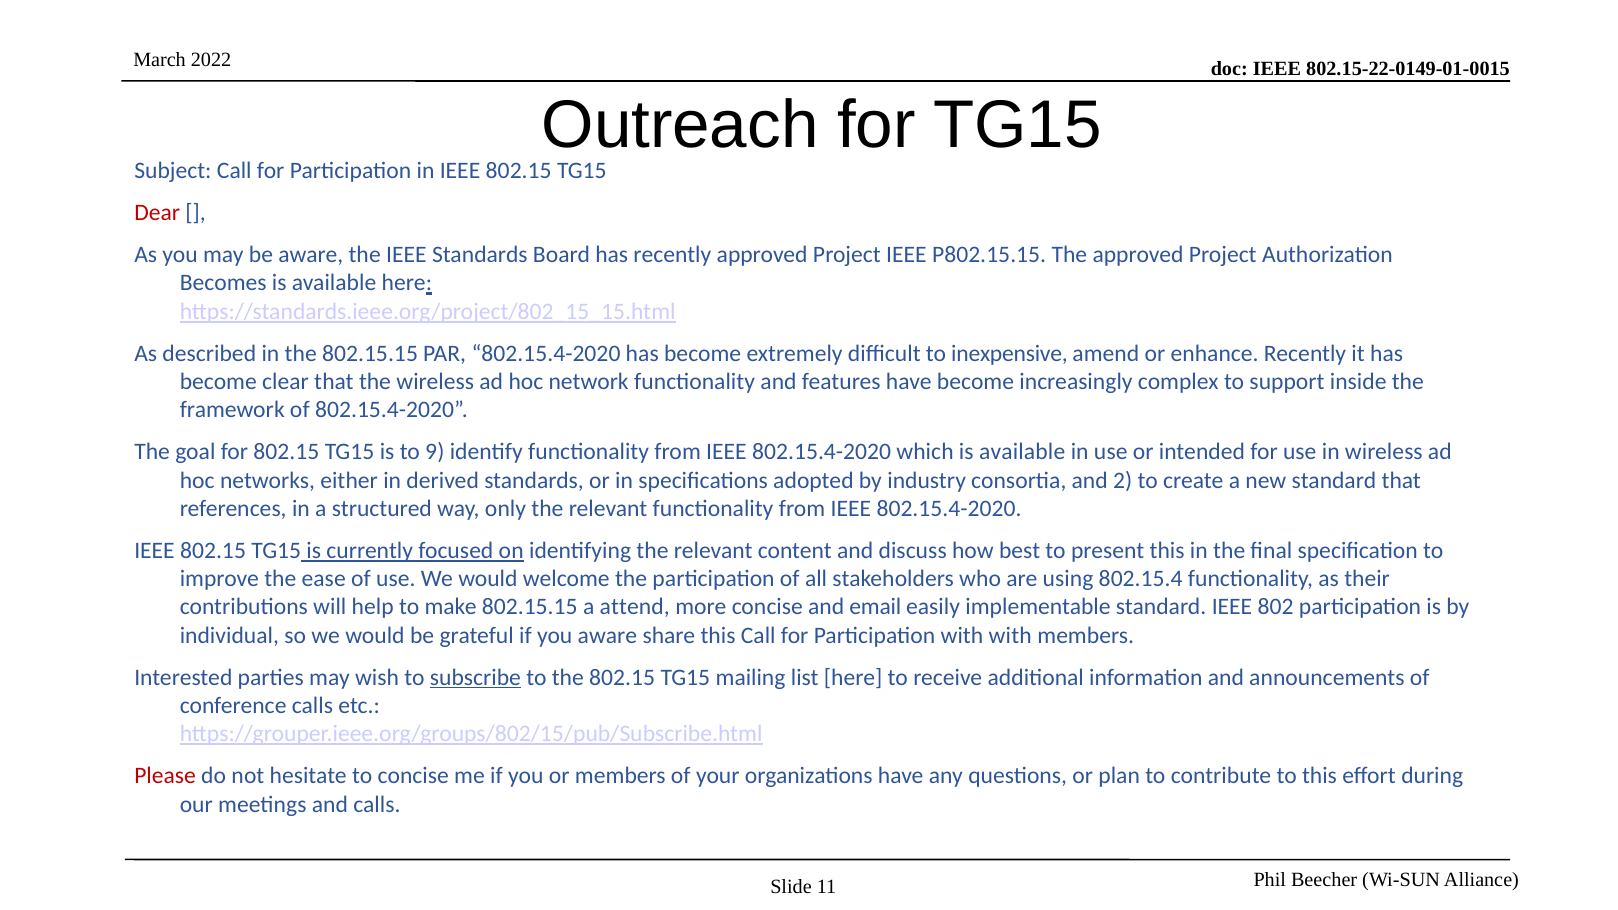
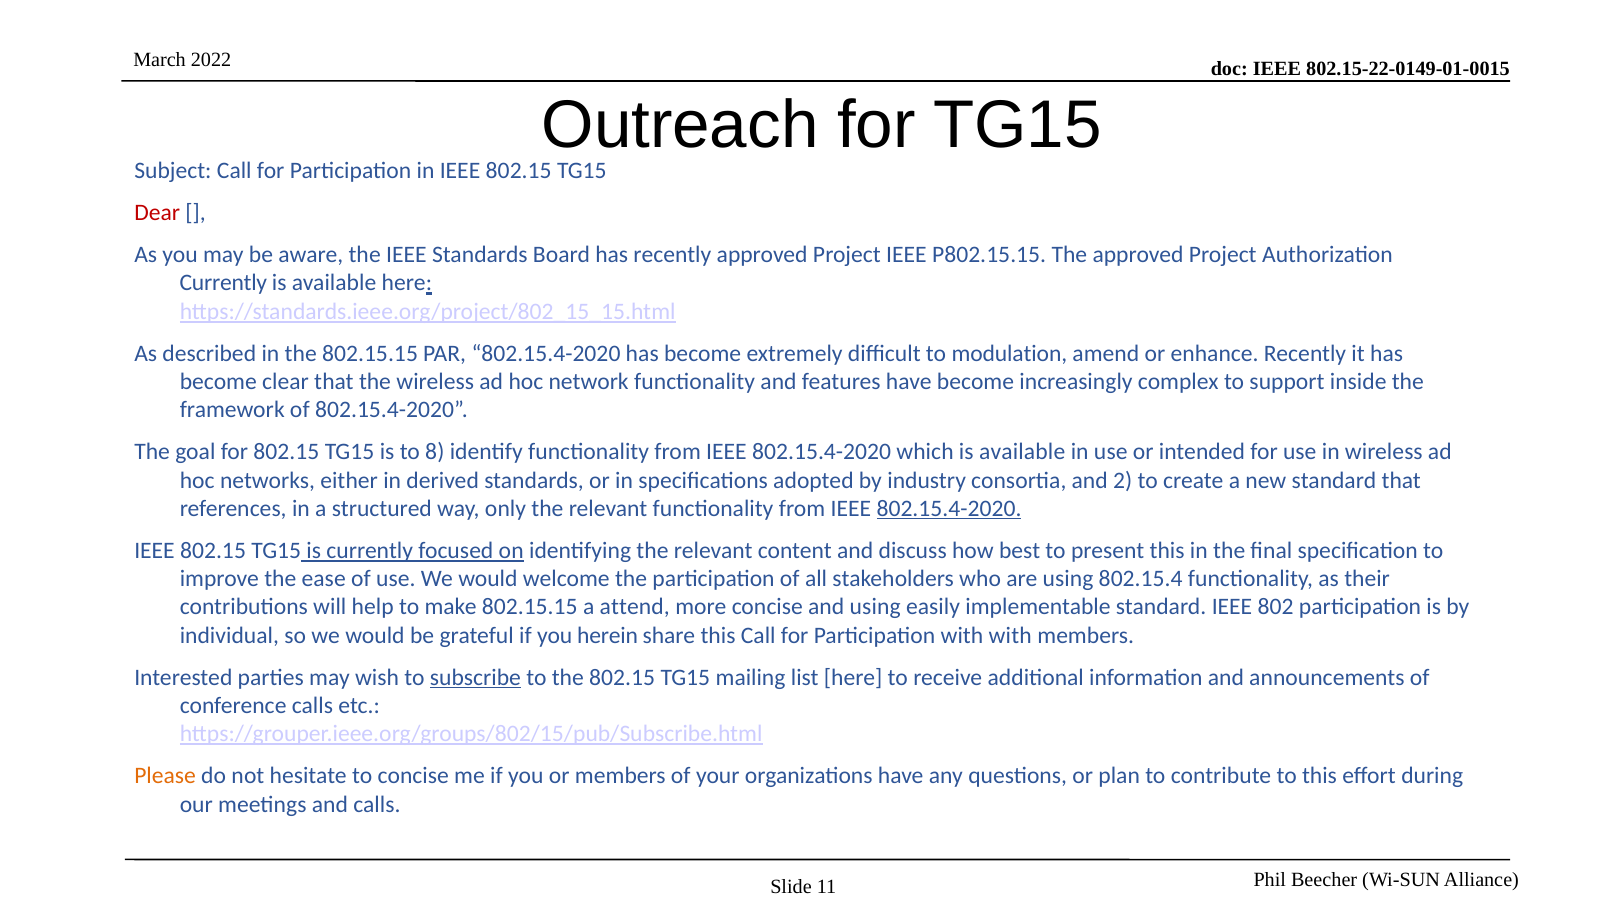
Becomes: Becomes -> Currently (223, 283)
inexpensive: inexpensive -> modulation (1009, 354)
9: 9 -> 8 (435, 452)
802.15.4-2020 underline: none -> present (949, 509)
and email: email -> using (875, 607)
you aware: aware -> herein (608, 636)
Please colour: red -> orange (165, 776)
